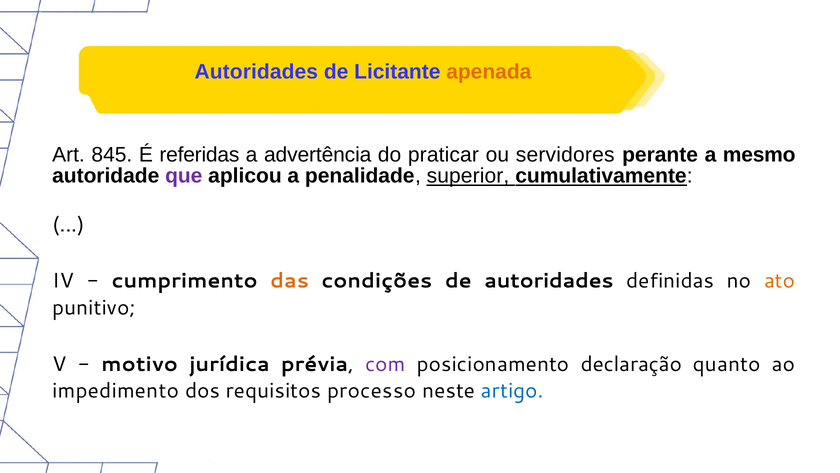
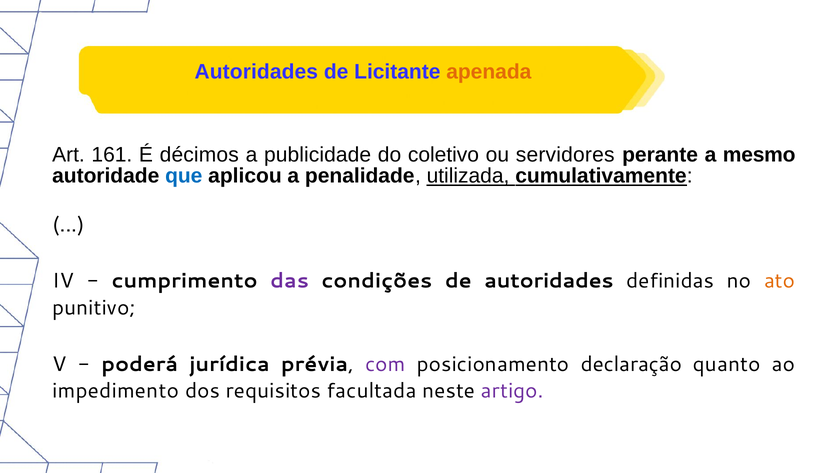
845: 845 -> 161 (112, 155)
referidas: referidas -> décimos (199, 155)
advertência: advertência -> publicidade (318, 155)
praticar: praticar -> coletivo (443, 155)
que colour: purple -> blue (184, 176)
superior: superior -> utilizada (468, 176)
das colour: orange -> purple (290, 281)
motivo: motivo -> poderá (140, 364)
processo: processo -> facultada (372, 390)
artigo colour: blue -> purple (512, 390)
